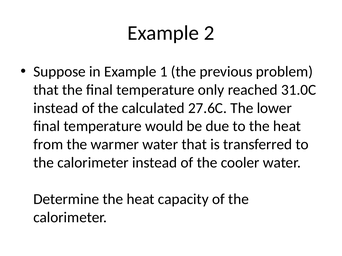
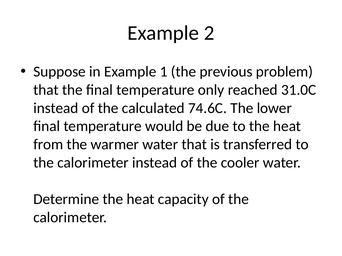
27.6C: 27.6C -> 74.6C (207, 108)
